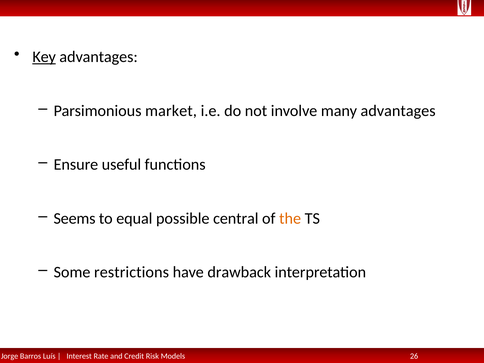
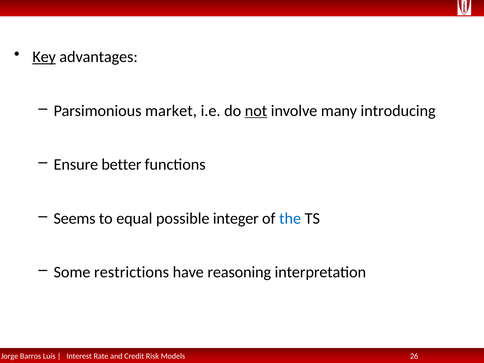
not underline: none -> present (256, 111)
many advantages: advantages -> introducing (398, 111)
useful: useful -> better (121, 165)
central: central -> integer (236, 218)
the colour: orange -> blue (290, 218)
drawback: drawback -> reasoning (239, 272)
